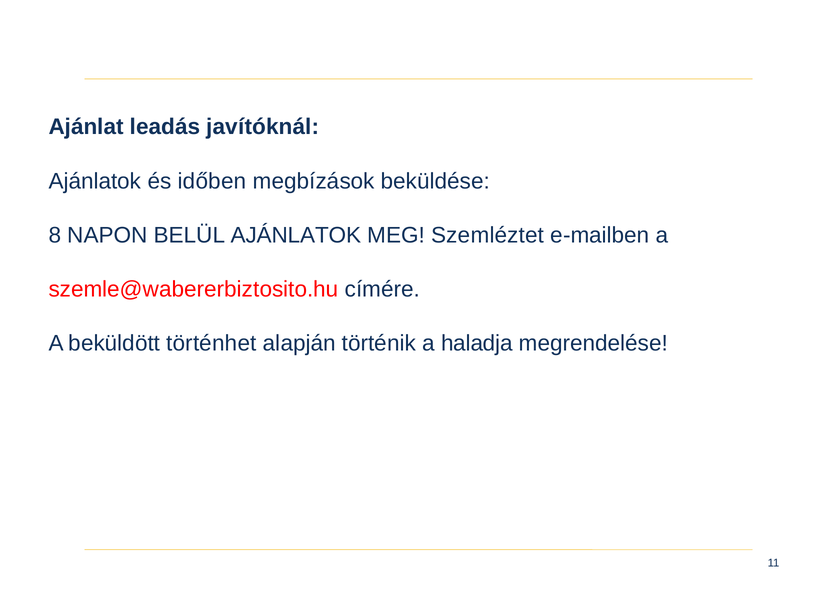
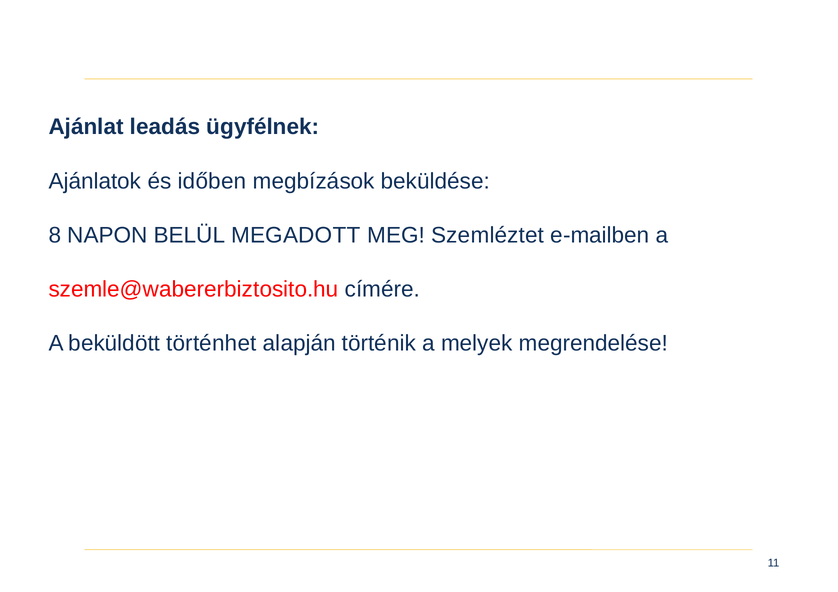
javítóknál: javítóknál -> ügyfélnek (263, 127)
BELÜL AJÁNLATOK: AJÁNLATOK -> MEGADOTT (296, 235)
haladja: haladja -> melyek (477, 344)
